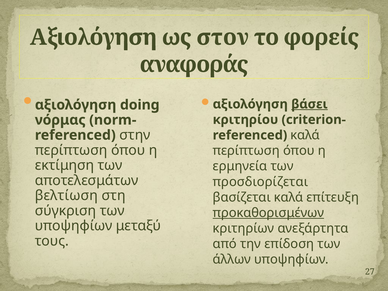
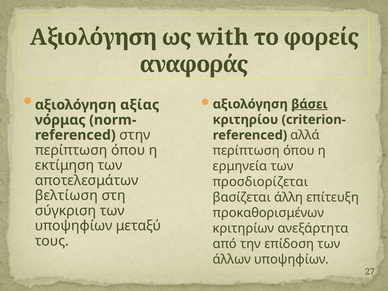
στον: στον -> with (223, 37)
doing: doing -> αξίας (140, 105)
καλά: καλά -> αλλά (305, 135)
βασίζεται καλά: καλά -> άλλη (289, 197)
προκαθορισμένων underline: present -> none (268, 213)
